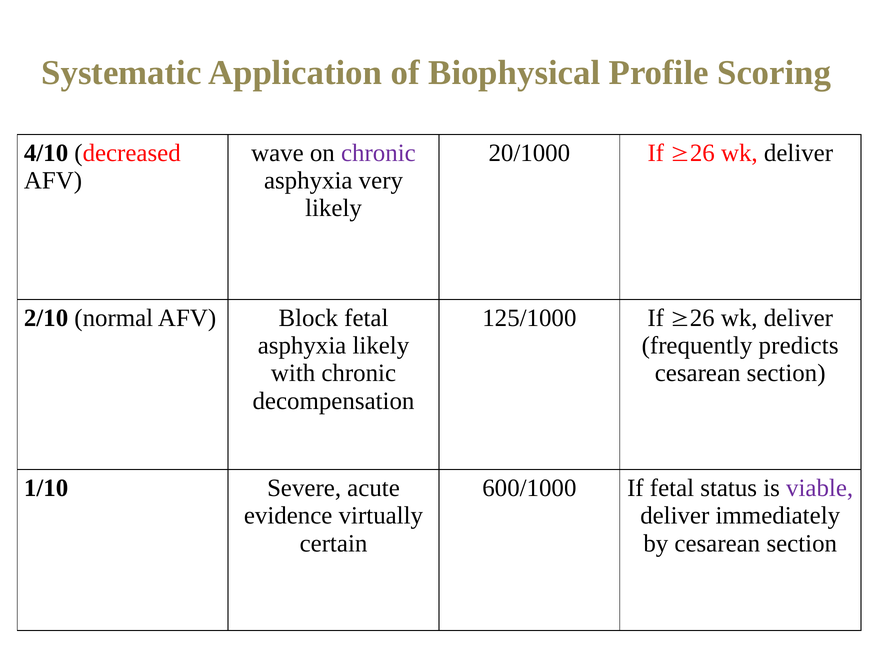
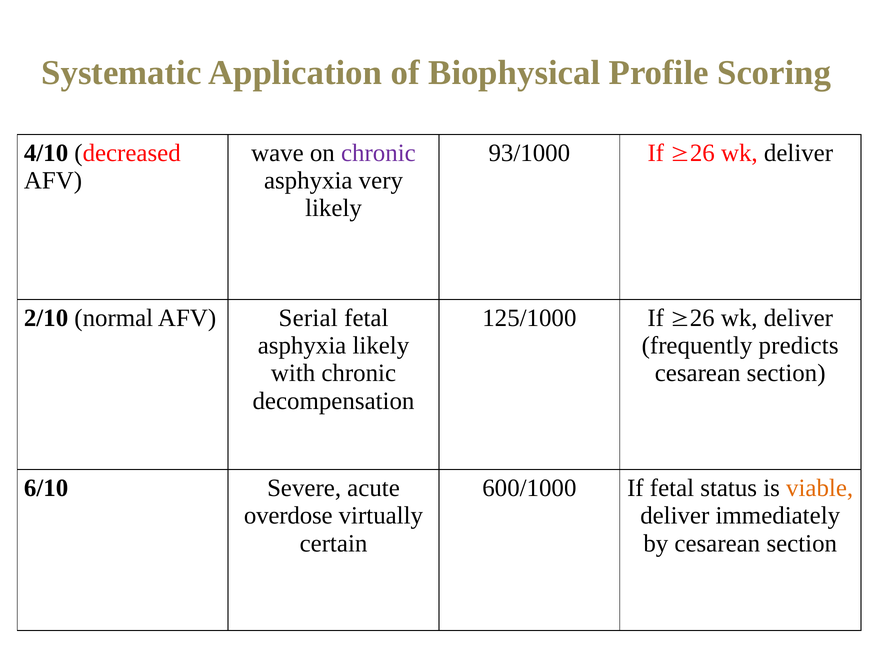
20/1000: 20/1000 -> 93/1000 (529, 153)
Block: Block -> Serial (308, 318)
1/10: 1/10 -> 6/10 (46, 488)
viable colour: purple -> orange (820, 488)
evidence: evidence -> overdose (288, 516)
